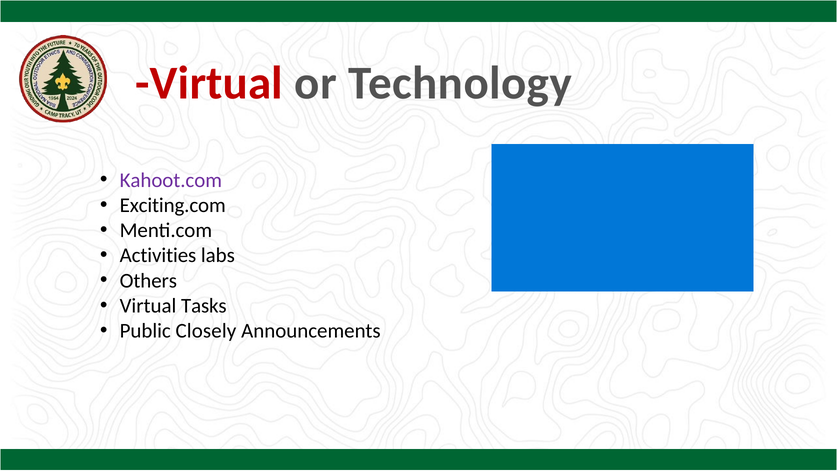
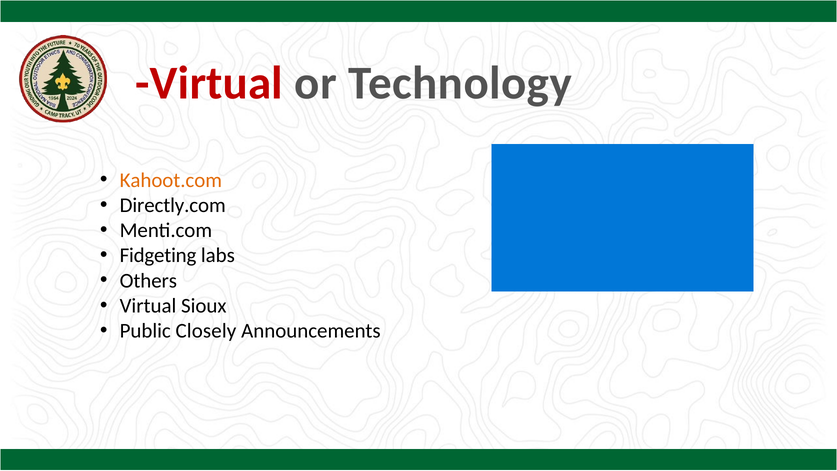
Kahoot.com colour: purple -> orange (171, 180)
Exciting.com: Exciting.com -> Directly.com (173, 205)
Activities: Activities -> Fidgeting (158, 255)
Tasks: Tasks -> Sioux (204, 306)
